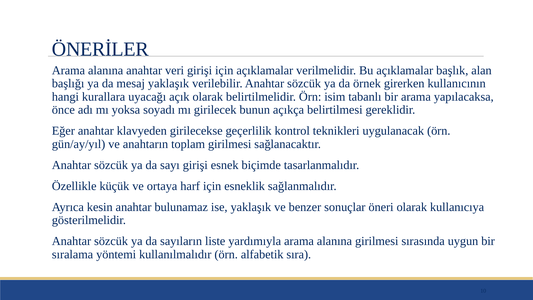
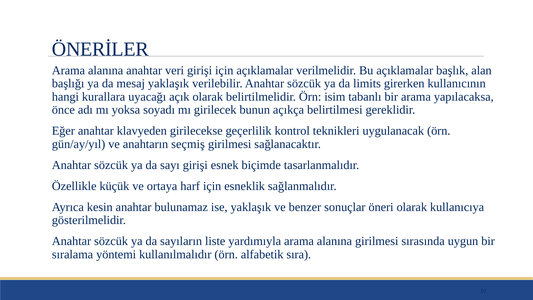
örnek: örnek -> limits (367, 83)
toplam: toplam -> seçmiş (188, 144)
